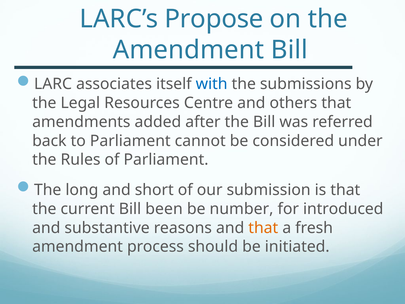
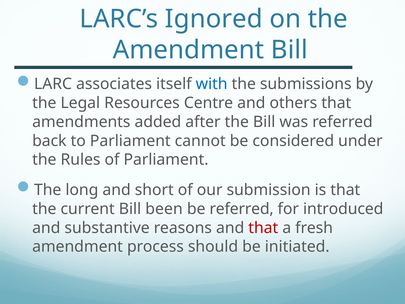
Propose: Propose -> Ignored (214, 19)
be number: number -> referred (242, 209)
that colour: orange -> red (263, 228)
